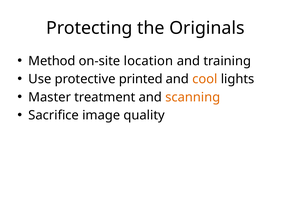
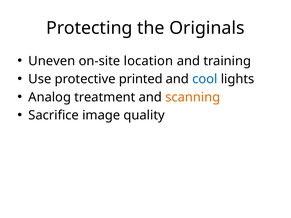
Method: Method -> Uneven (52, 61)
cool colour: orange -> blue (205, 79)
Master: Master -> Analog (50, 97)
